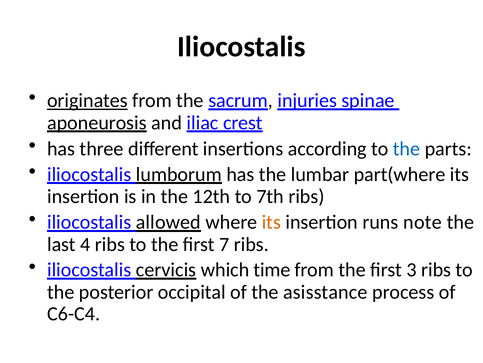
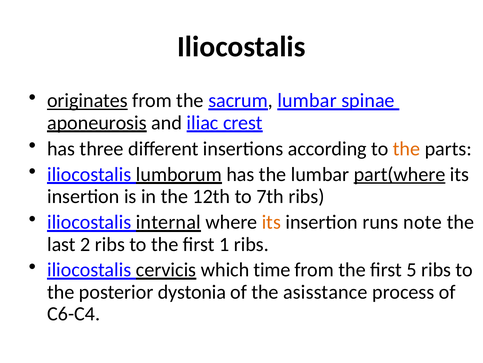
sacrum injuries: injuries -> lumbar (307, 100)
the colour: blue -> orange (407, 148)
part(where underline: none -> present (400, 174)
allowed: allowed -> internal (168, 222)
4: 4 -> 2 (85, 244)
7: 7 -> 1 (224, 244)
3: 3 -> 5 (412, 269)
occipital: occipital -> dystonia (192, 292)
